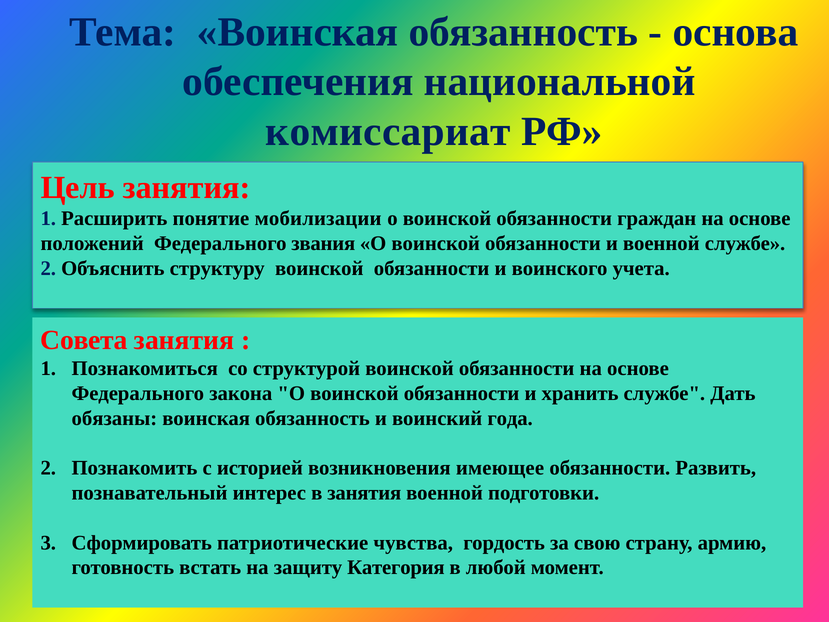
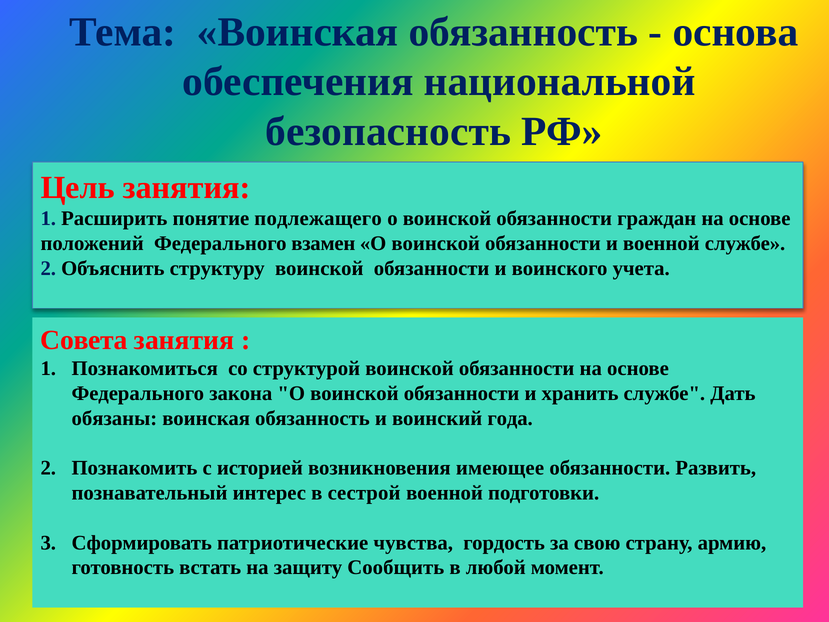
комиссариат: комиссариат -> безопасность (388, 131)
мобилизации: мобилизации -> подлежащего (318, 219)
звания: звания -> взамен (323, 243)
в занятия: занятия -> сестрой (364, 493)
Категория: Категория -> Сообщить (396, 567)
